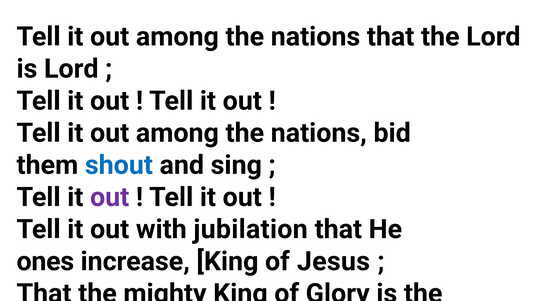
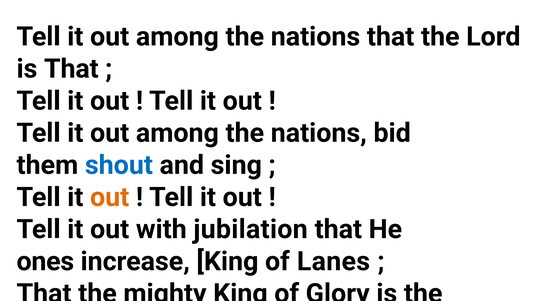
is Lord: Lord -> That (71, 69)
out colour: purple -> orange (110, 198)
Jesus: Jesus -> Lanes (333, 262)
